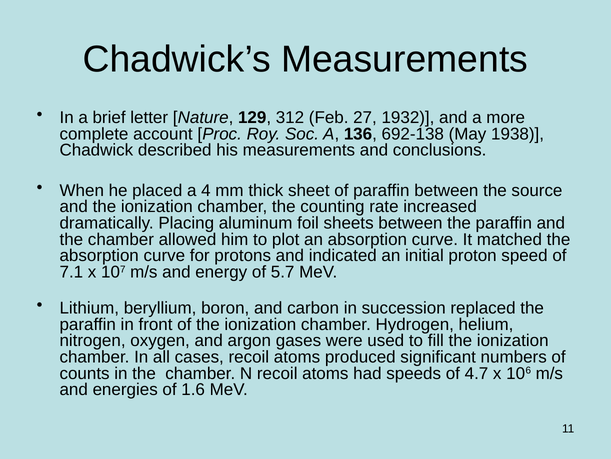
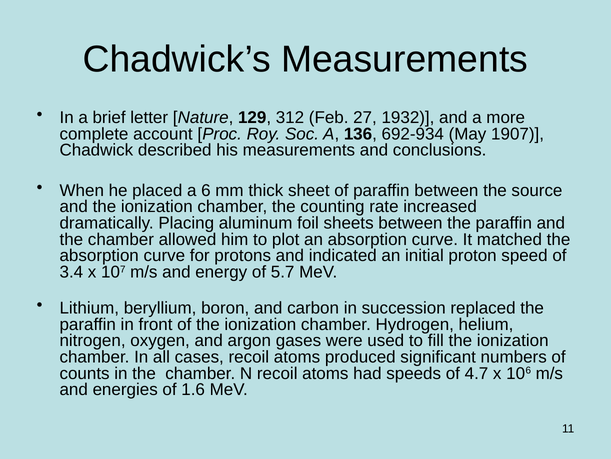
692-138: 692-138 -> 692-934 (413, 134)
1938: 1938 -> 1907 (518, 134)
4: 4 -> 6 (206, 190)
7.1: 7.1 -> 3.4 (71, 272)
